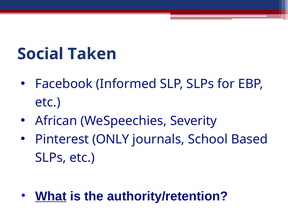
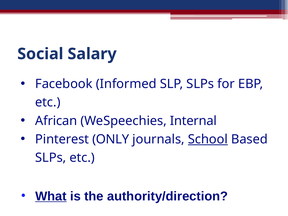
Taken: Taken -> Salary (92, 54)
Severity: Severity -> Internal (193, 121)
School underline: none -> present (208, 139)
authority/retention: authority/retention -> authority/direction (168, 196)
